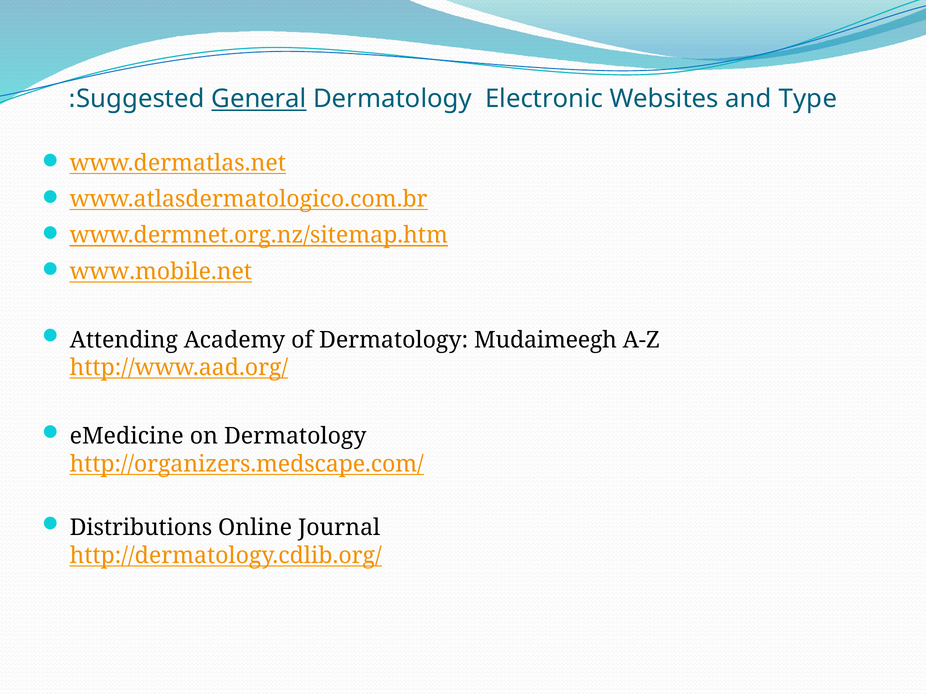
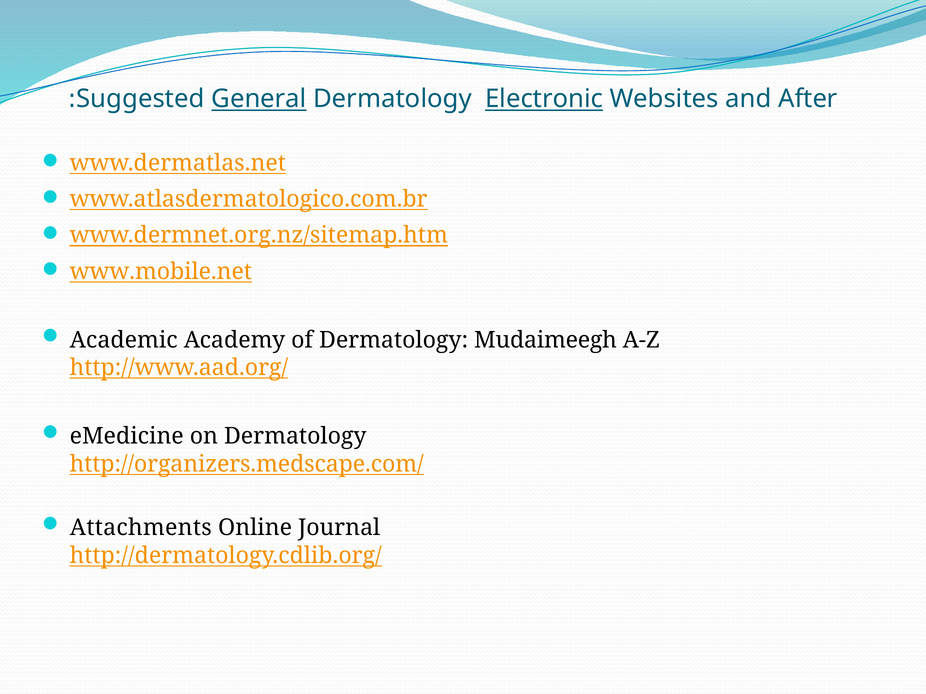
Electronic underline: none -> present (544, 99)
Type: Type -> After (808, 99)
Attending: Attending -> Academic (124, 340)
Distributions: Distributions -> Attachments (141, 528)
